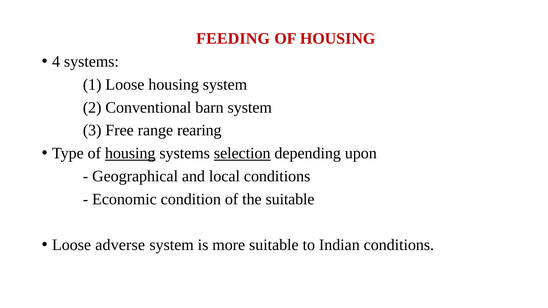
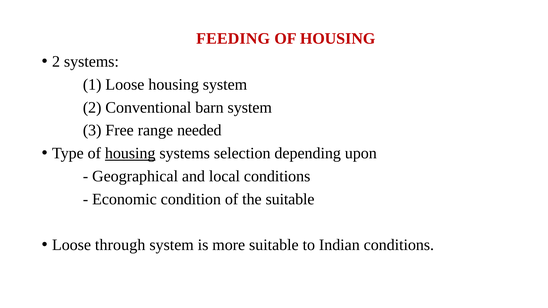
4: 4 -> 2 (56, 62)
rearing: rearing -> needed (199, 130)
selection underline: present -> none (242, 153)
adverse: adverse -> through (120, 245)
